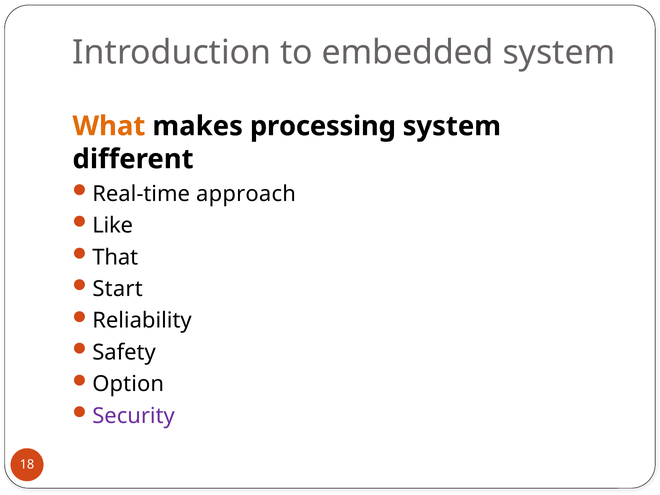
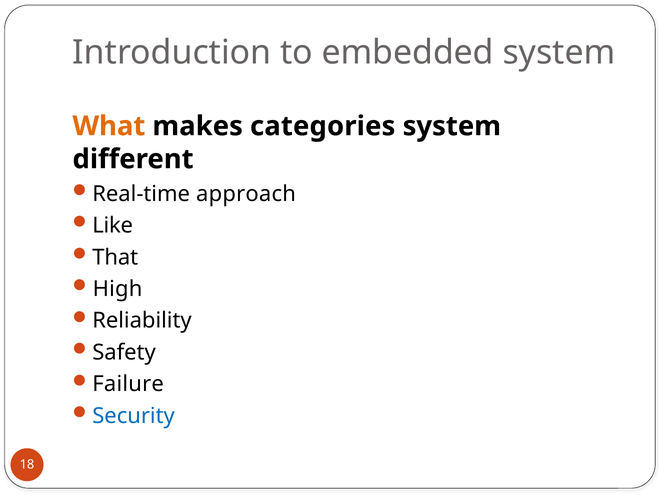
processing: processing -> categories (323, 126)
Start: Start -> High (118, 289)
Option: Option -> Failure (128, 384)
Security colour: purple -> blue (134, 416)
